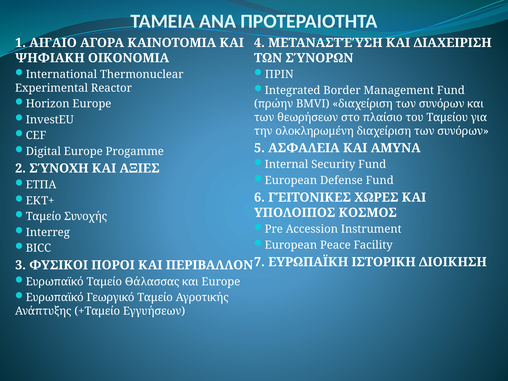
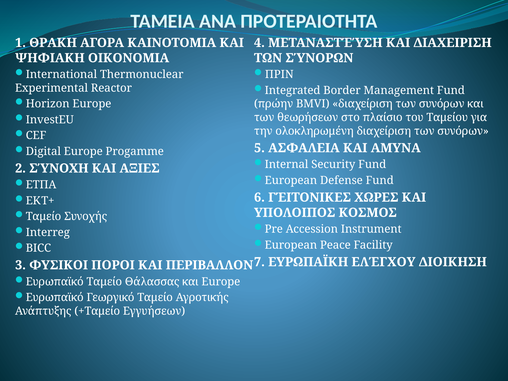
ΑΙΓΑΙΟ: ΑΙΓΑΙΟ -> ΘΡΑΚΗ (53, 43)
ΙΣΤΟΡΙΚΗ: ΙΣΤΟΡΙΚΗ -> ΕΛΈΓΧΟΥ (383, 262)
